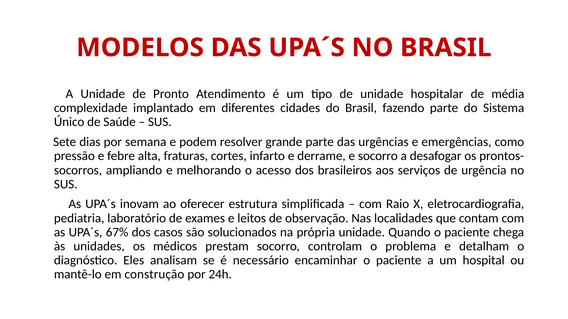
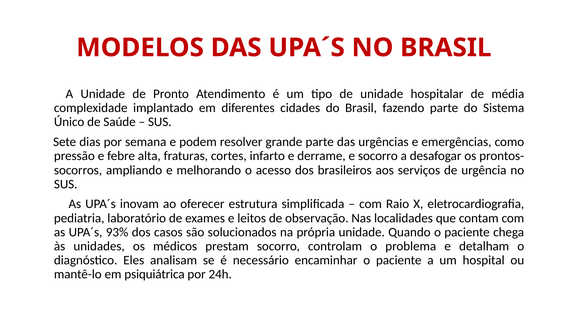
67%: 67% -> 93% (117, 232)
construção: construção -> psiquiátrica (155, 275)
